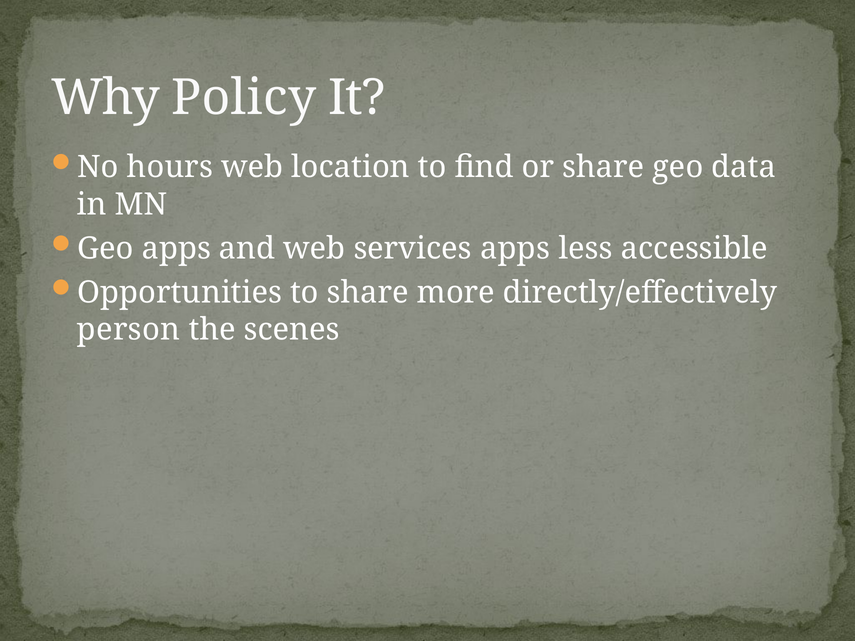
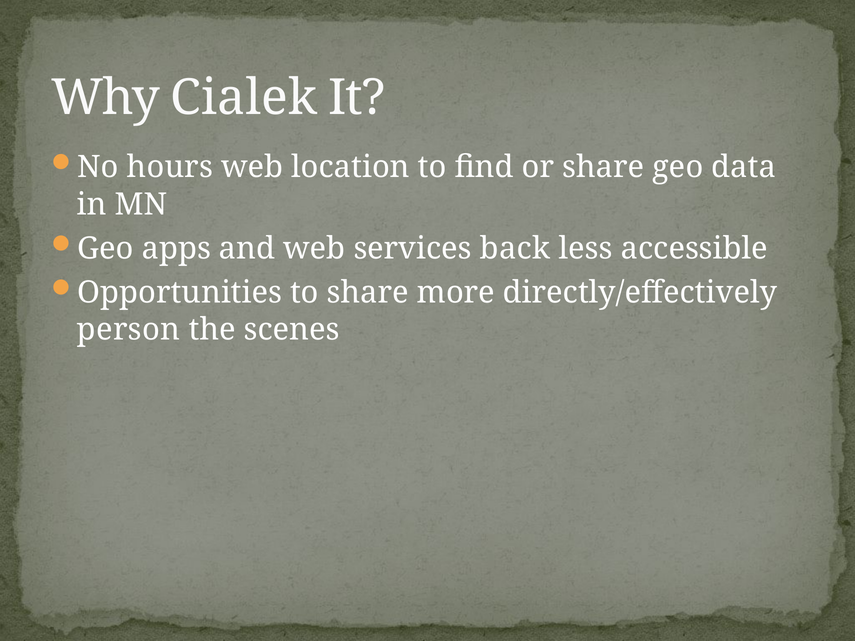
Policy: Policy -> Cialek (244, 98)
services apps: apps -> back (515, 249)
